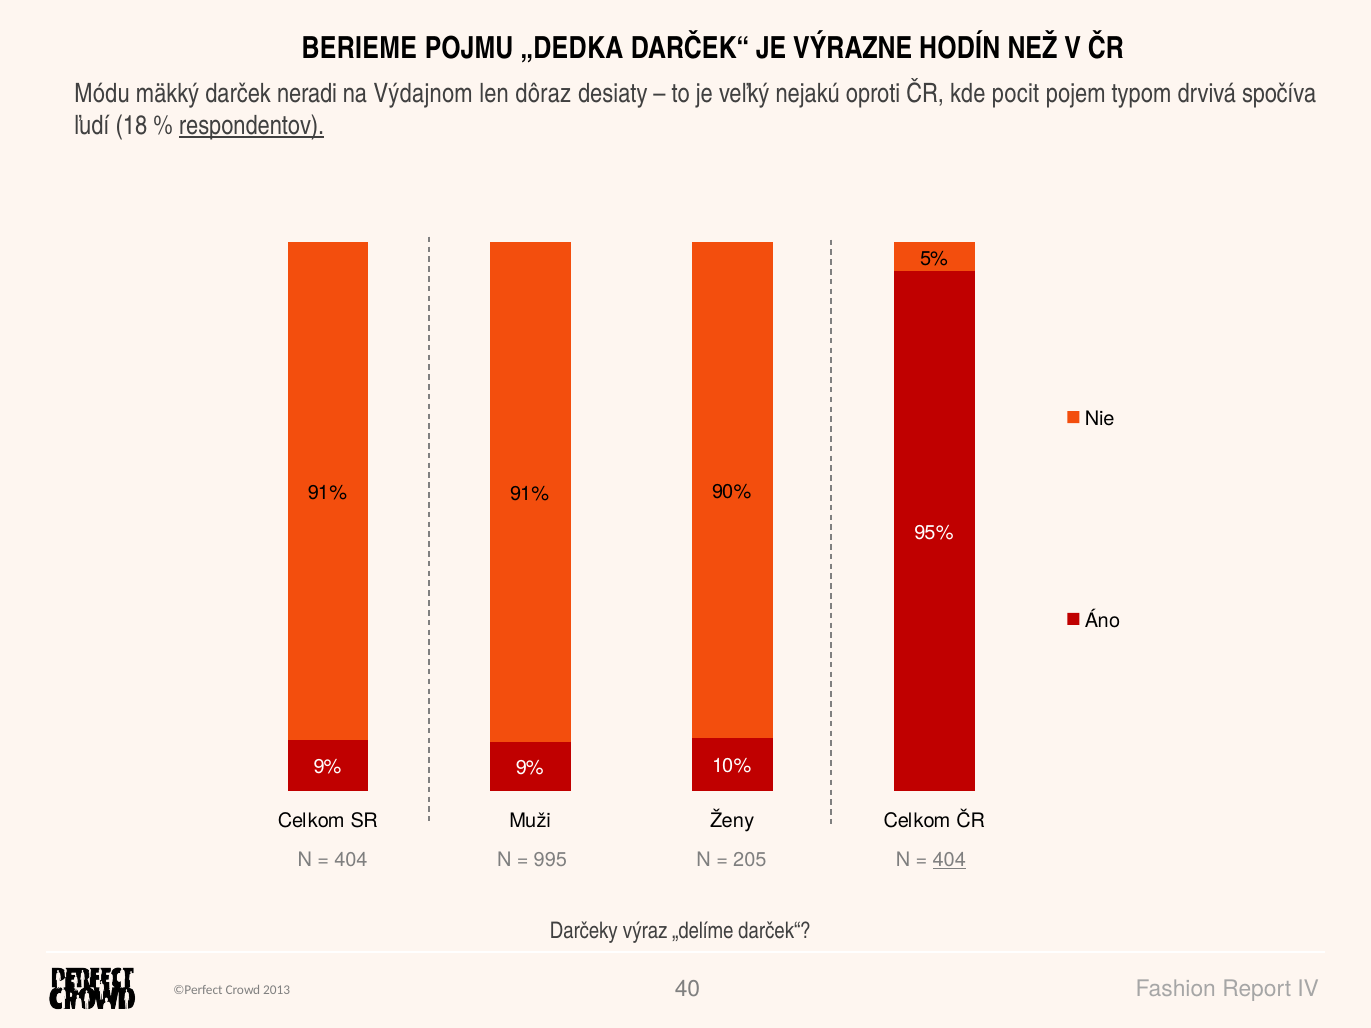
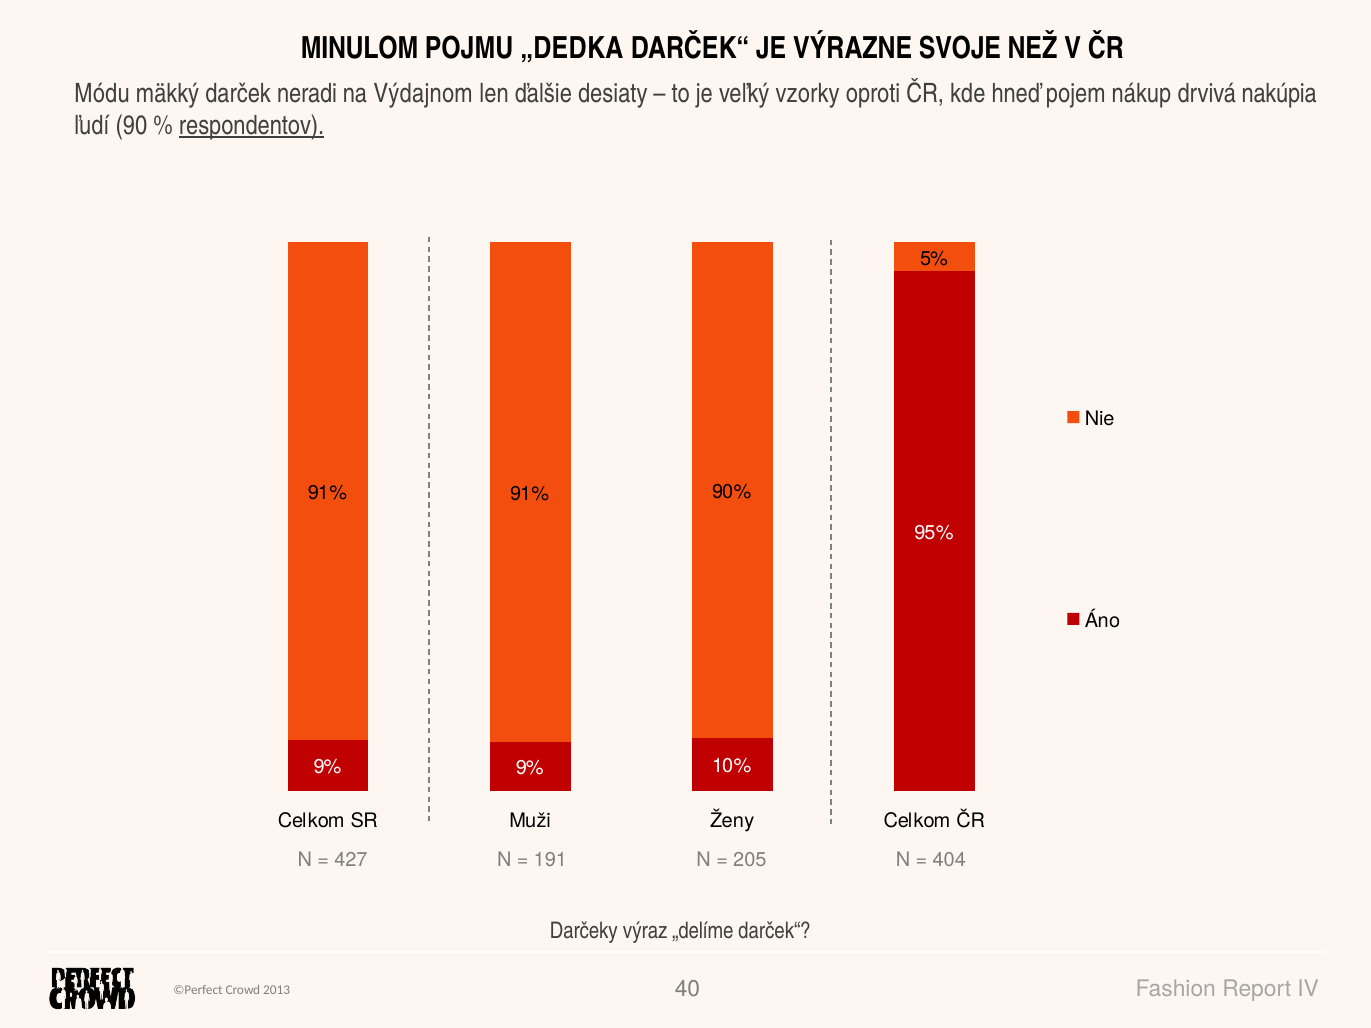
BERIEME: BERIEME -> MINULOM (360, 49)
HODÍN: HODÍN -> SVOJE (960, 49)
dôraz: dôraz -> ďalšie (543, 94)
nejakú: nejakú -> vzorky (808, 94)
pocit: pocit -> hneď (1016, 94)
typom: typom -> nákup (1141, 94)
spočíva: spočíva -> nakúpia (1279, 94)
18: 18 -> 90 (131, 126)
404: 404 -> 427 (351, 860)
995: 995 -> 191 (550, 860)
404 underline: present -> none (949, 860)
